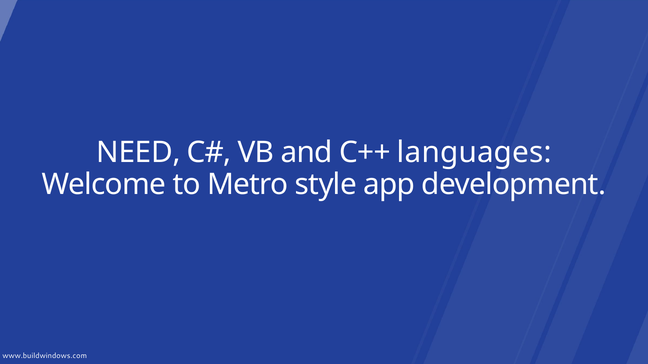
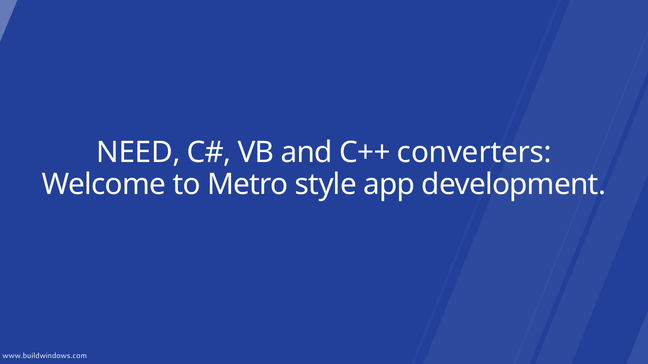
languages: languages -> converters (474, 153)
